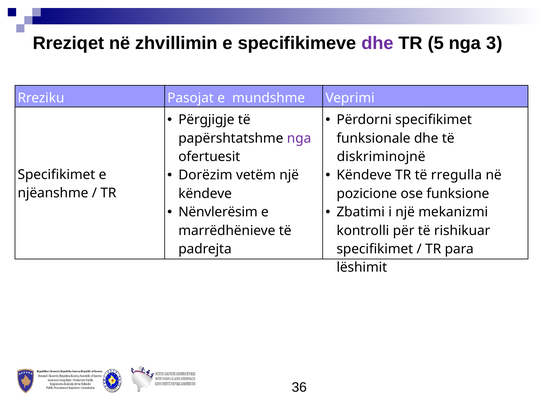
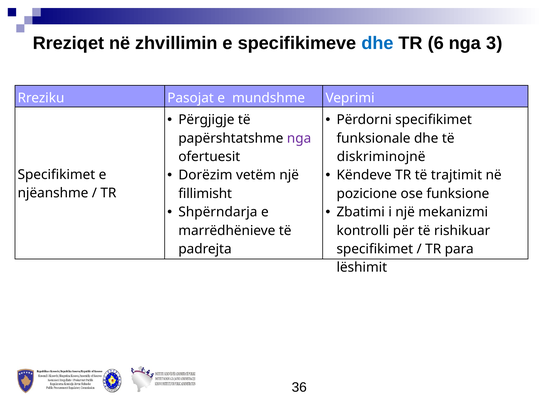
dhe colour: purple -> blue (378, 43)
5: 5 -> 6 (436, 43)
rregulla: rregulla -> trajtimit (456, 175)
këndeve: këndeve -> fillimisht (205, 194)
Nënvlerësim: Nënvlerësim -> Shpërndarja (218, 212)
